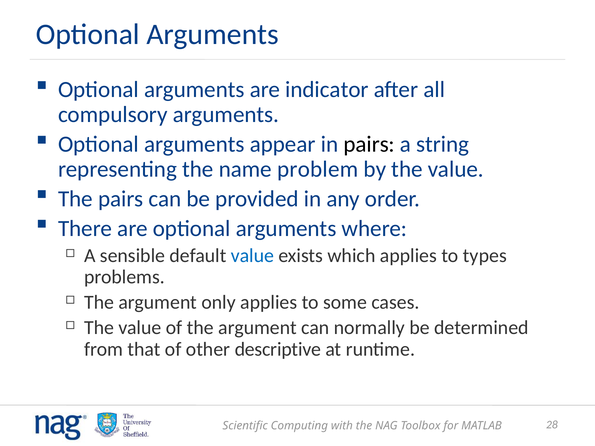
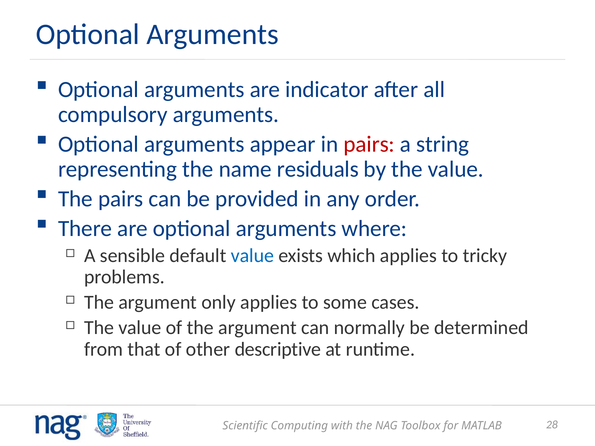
pairs colour: black -> red (369, 144)
problem: problem -> residuals (318, 169)
types: types -> tricky (485, 256)
